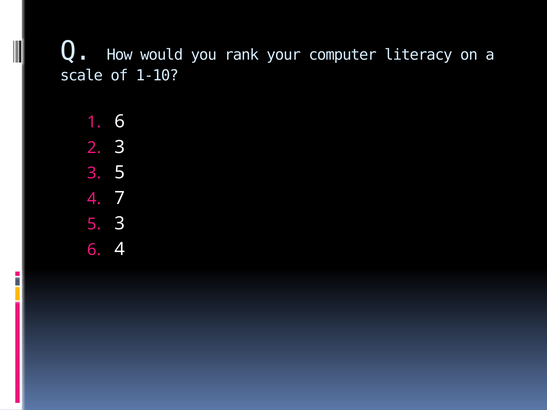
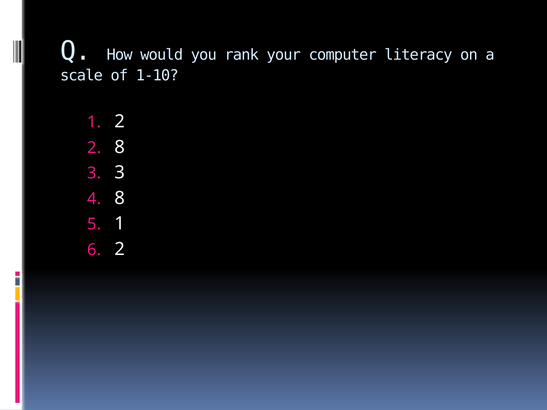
1 6: 6 -> 2 (120, 122)
3: 3 -> 8 (120, 147)
5: 5 -> 3 (120, 173)
7: 7 -> 8 (120, 198)
5 3: 3 -> 1 (120, 224)
6 4: 4 -> 2 (120, 249)
